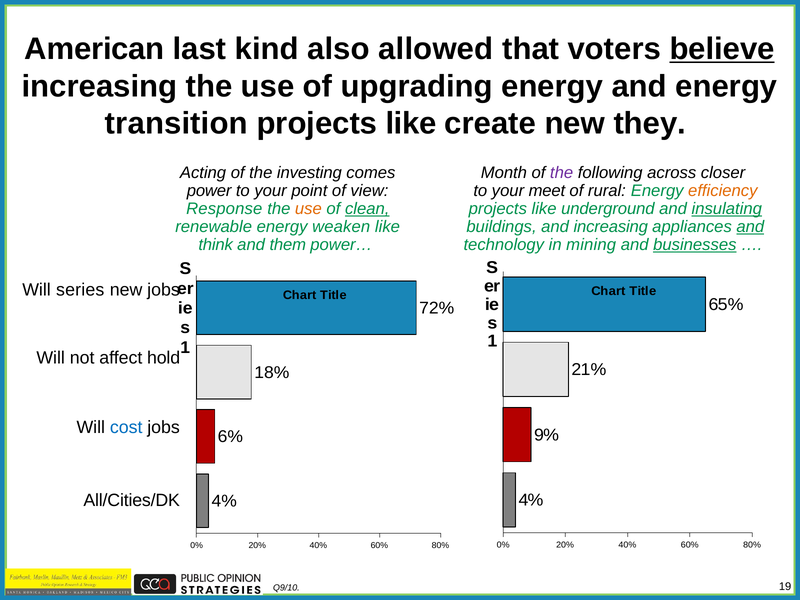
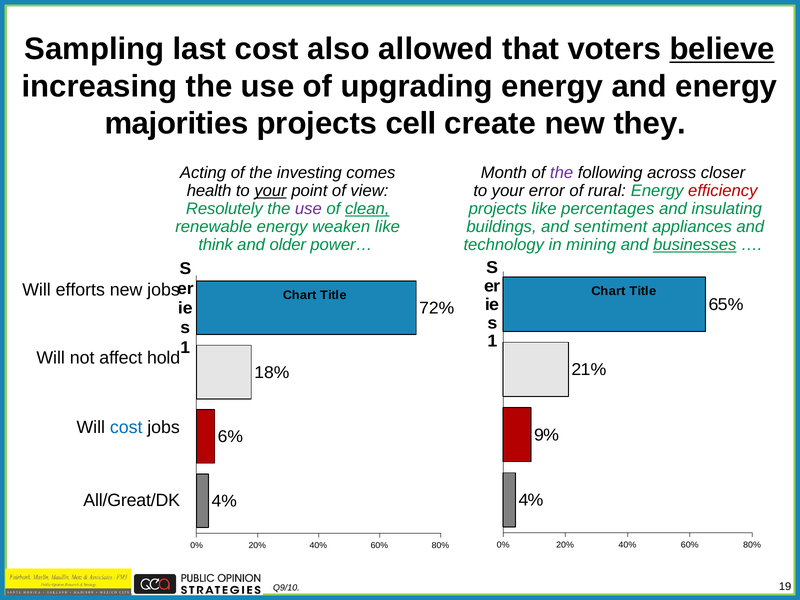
American: American -> Sampling (94, 49)
last kind: kind -> cost (267, 49)
transition: transition -> majorities (177, 124)
like: like -> cell (411, 124)
meet: meet -> error (547, 191)
efficiency colour: orange -> red (723, 191)
power: power -> health (209, 191)
your underline: none -> present (271, 191)
underground: underground -> percentages (608, 209)
insulating underline: present -> none (727, 209)
Response: Response -> Resolutely (224, 209)
use colour: orange -> purple (308, 209)
and increasing: increasing -> sentiment (611, 227)
and underline: present -> none (750, 227)
them: them -> older (288, 245)
series: series -> efforts (80, 290)
All/Cities/DK: All/Cities/DK -> All/Great/DK (132, 501)
